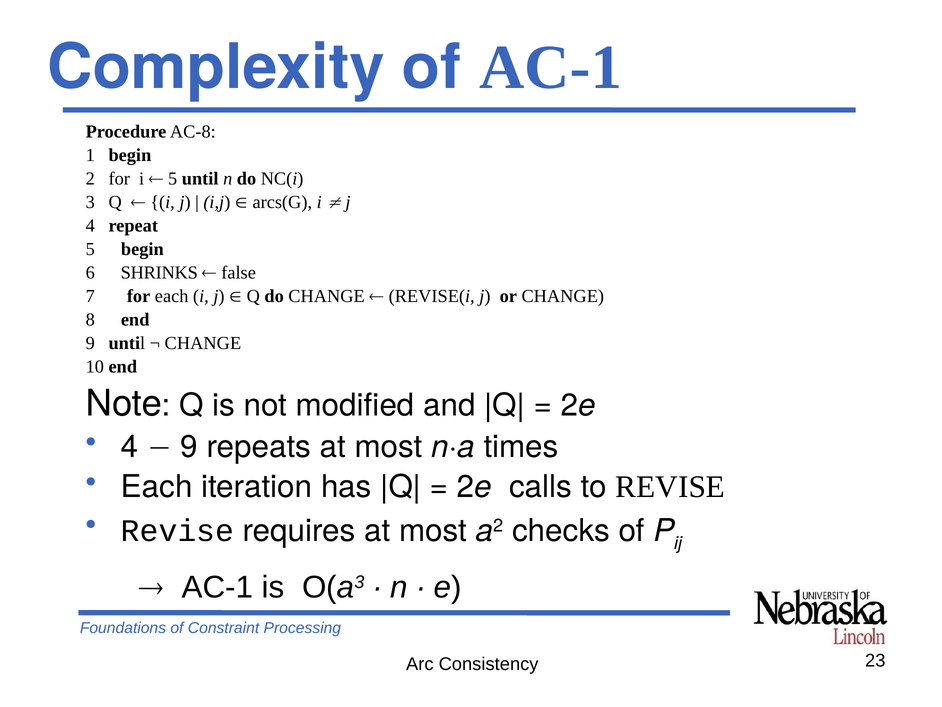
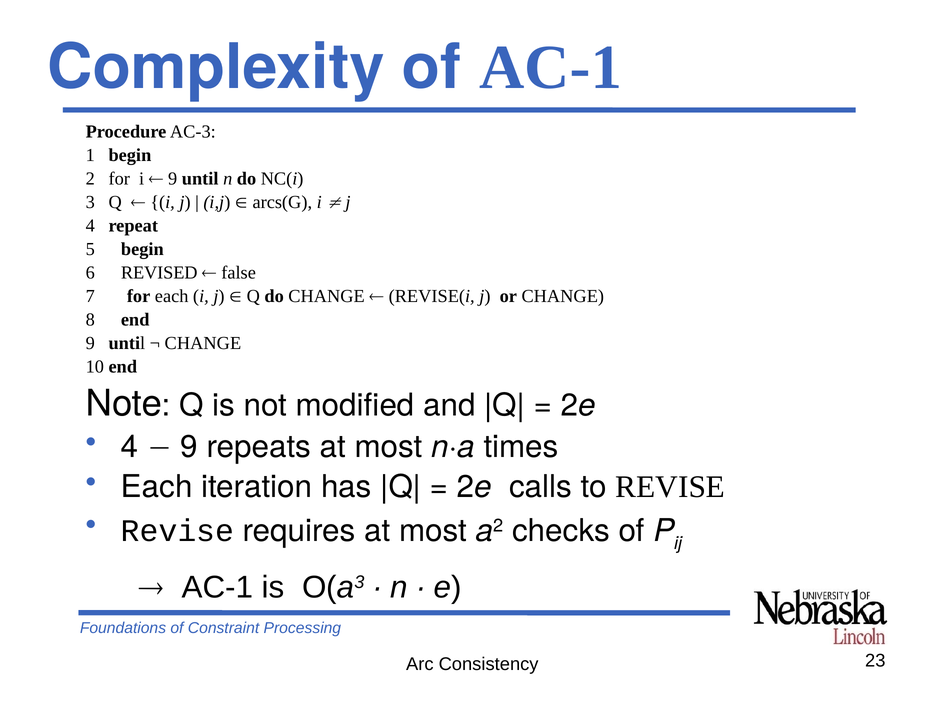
AC-8: AC-8 -> AC-3 (193, 132)
5: 5 -> 9 (173, 179)
SHRINKS: SHRINKS -> REVISED (159, 273)
